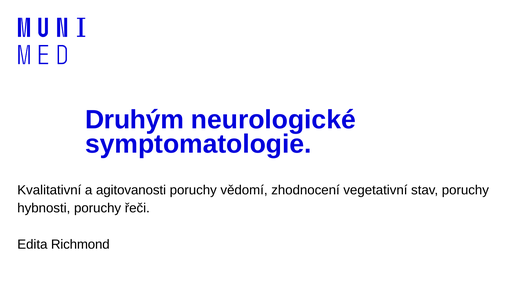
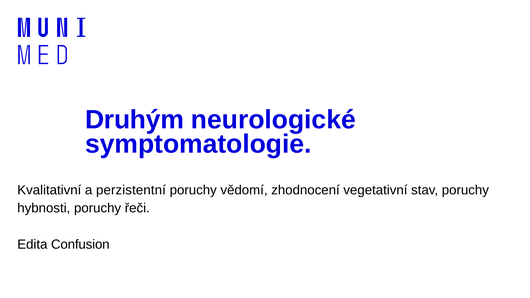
agitovanosti: agitovanosti -> perzistentní (131, 190)
Richmond: Richmond -> Confusion (80, 244)
